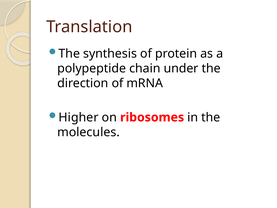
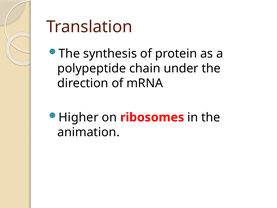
molecules: molecules -> animation (89, 132)
